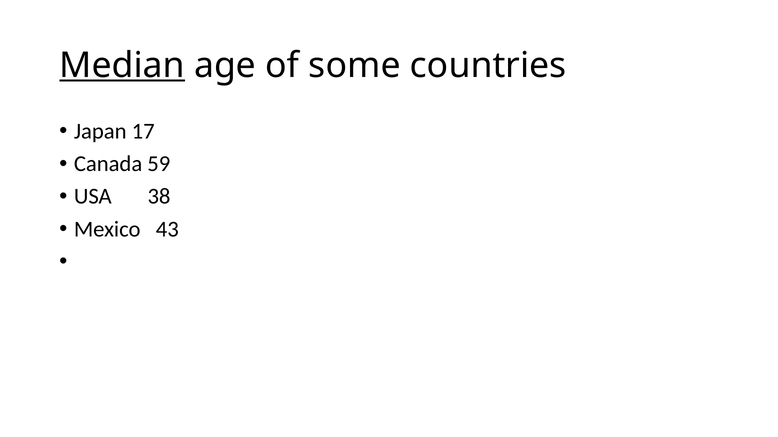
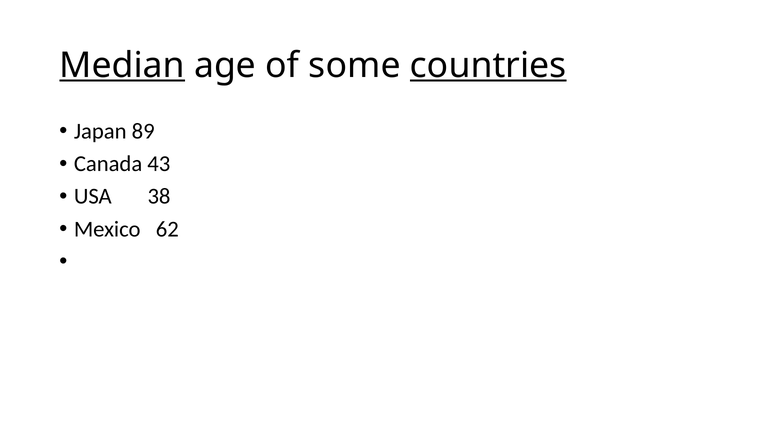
countries underline: none -> present (488, 65)
17: 17 -> 89 (143, 132)
59: 59 -> 43 (159, 164)
43: 43 -> 62 (167, 229)
